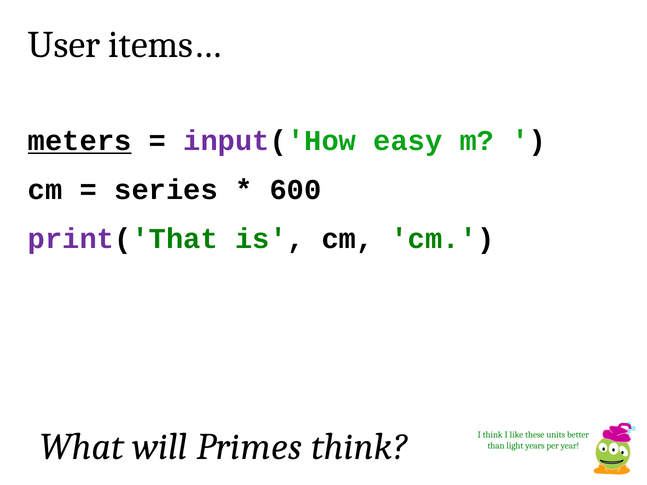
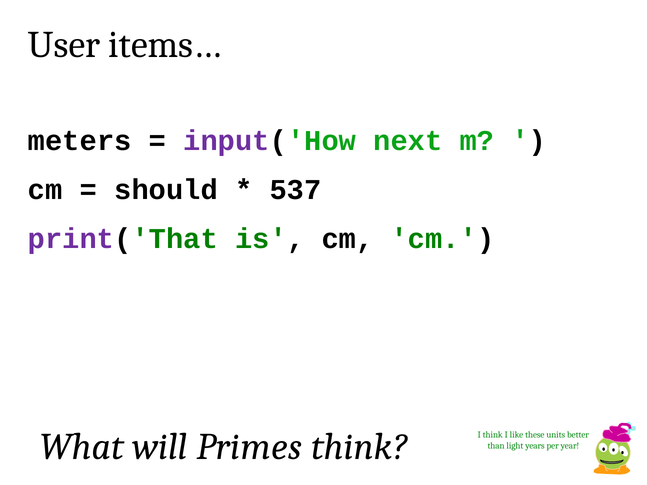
meters underline: present -> none (80, 141)
easy: easy -> next (408, 141)
series: series -> should (166, 190)
600: 600 -> 537 (296, 190)
